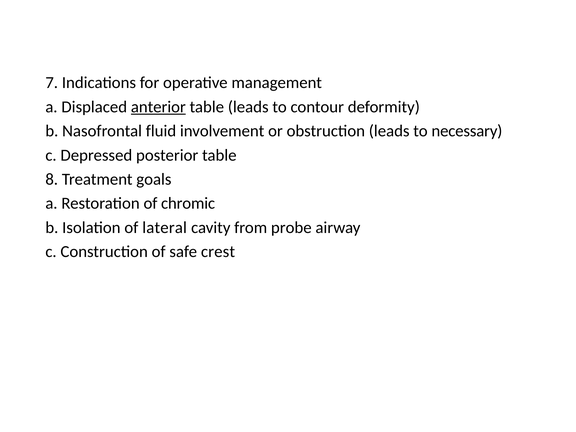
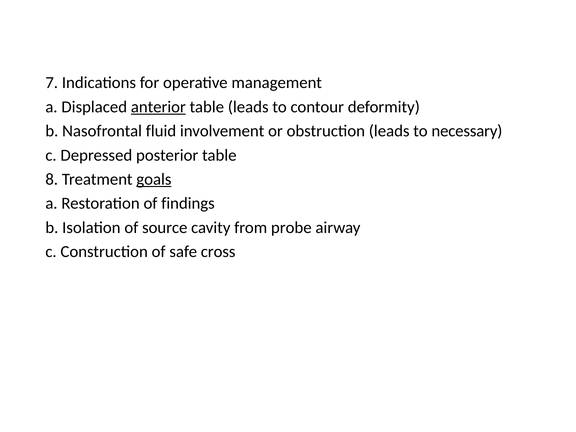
goals underline: none -> present (154, 179)
chromic: chromic -> findings (188, 203)
lateral: lateral -> source (165, 228)
crest: crest -> cross (218, 252)
